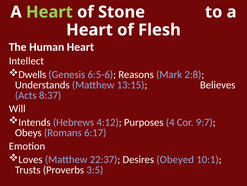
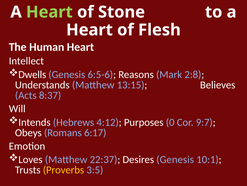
4: 4 -> 0 (170, 122)
Desires Obeyed: Obeyed -> Genesis (175, 159)
Proverbs colour: white -> yellow (64, 169)
